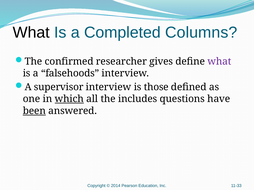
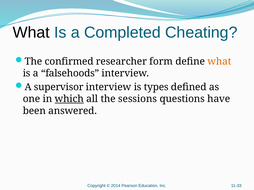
Columns: Columns -> Cheating (201, 32)
gives: gives -> form (161, 62)
what colour: purple -> orange (219, 62)
those: those -> types (156, 87)
includes: includes -> sessions (138, 99)
been underline: present -> none (34, 111)
